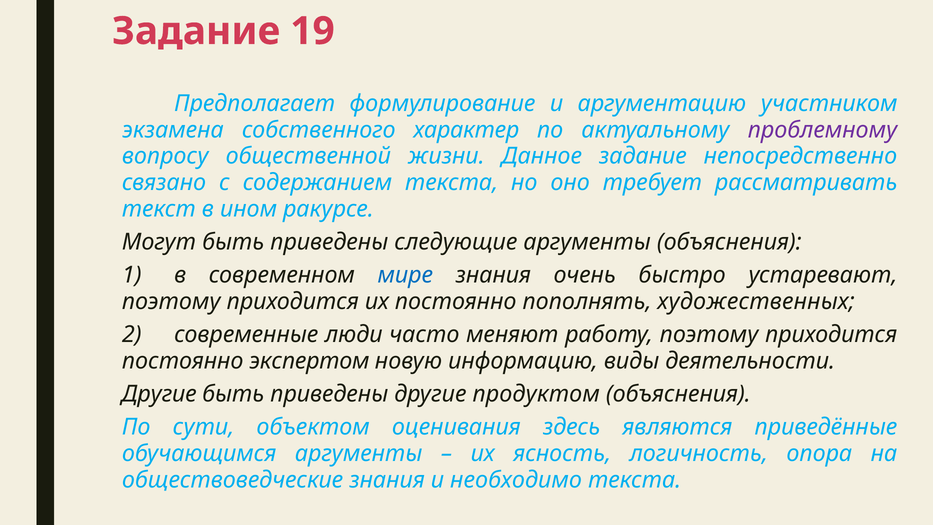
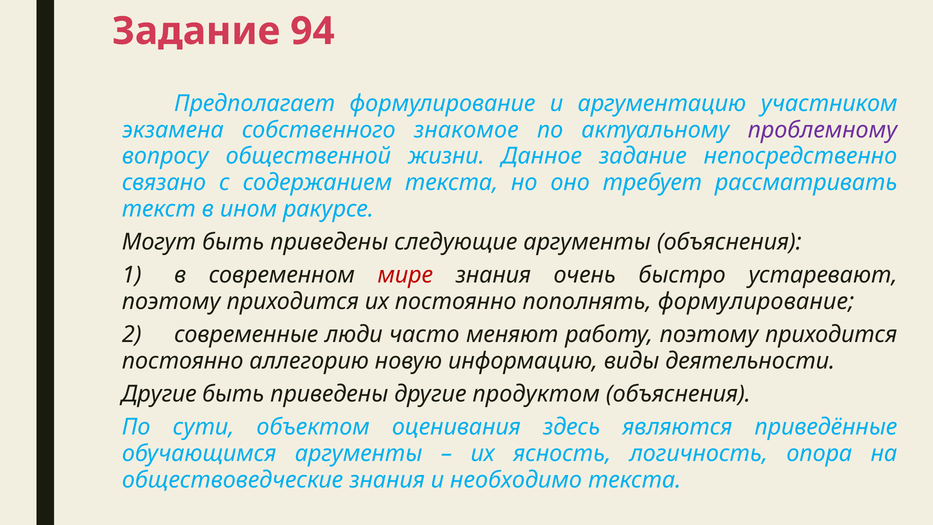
19: 19 -> 94 (313, 31)
характер: характер -> знакомое (466, 130)
мире colour: blue -> red (405, 275)
пополнять художественных: художественных -> формулирование (756, 301)
экспертом: экспертом -> аллегорию (309, 361)
